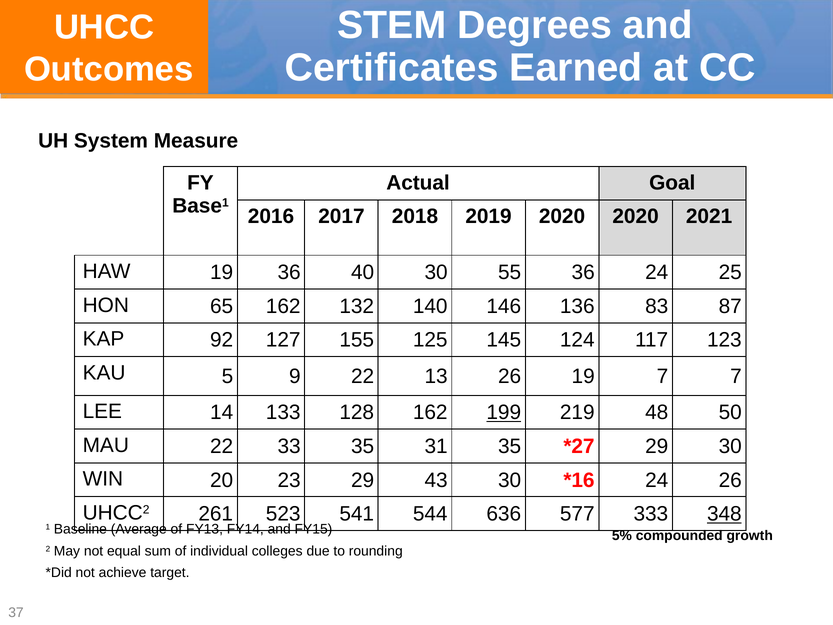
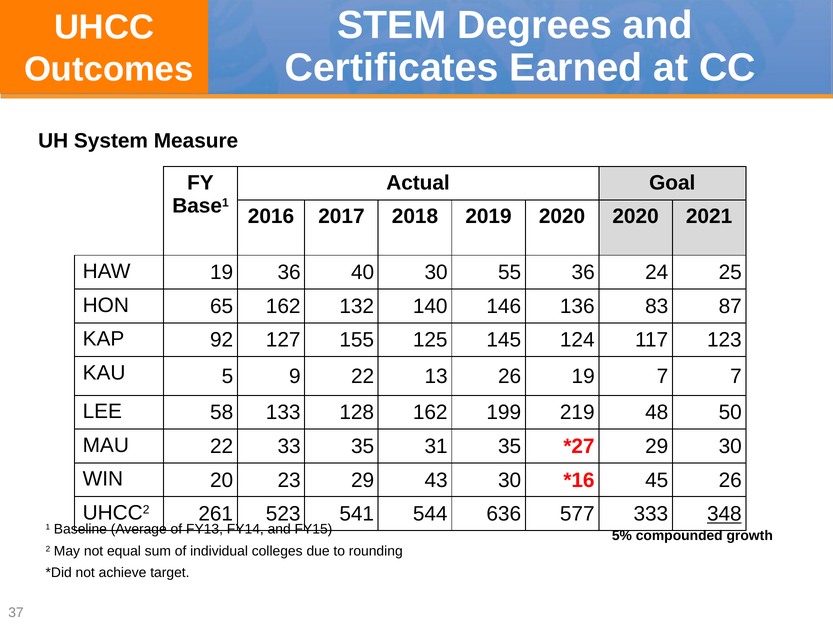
14: 14 -> 58 (222, 412)
199 underline: present -> none (504, 412)
24: 24 -> 45 (657, 480)
